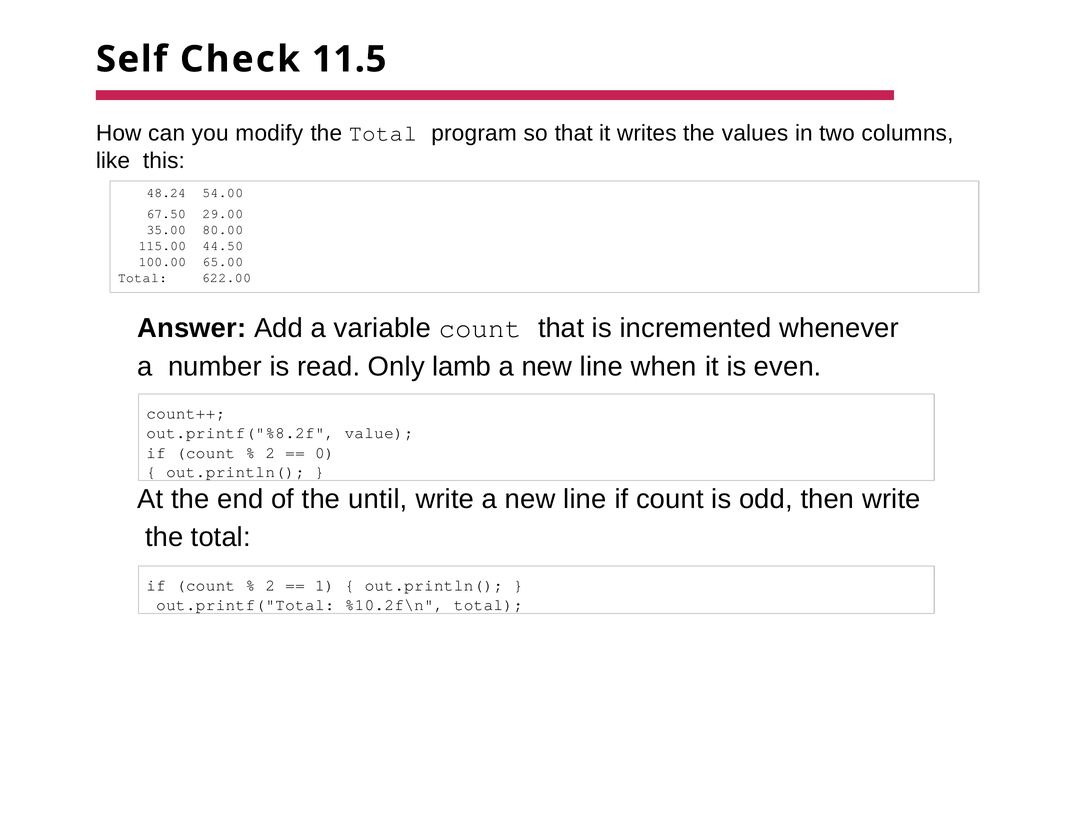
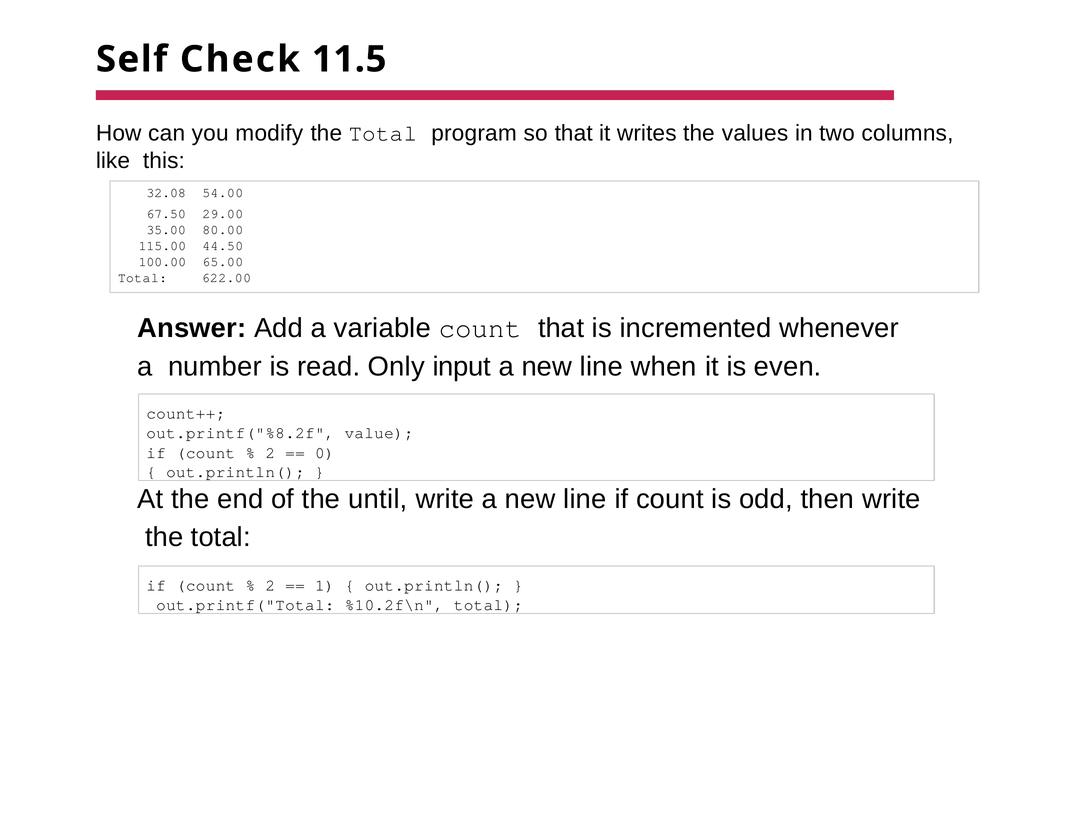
48.24: 48.24 -> 32.08 (166, 193)
lamb: lamb -> input (462, 366)
